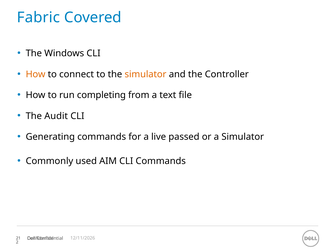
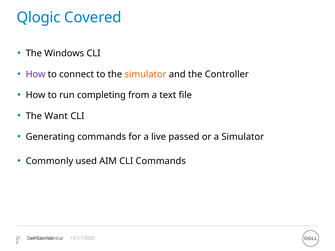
Fabric: Fabric -> Qlogic (39, 18)
How colour: orange -> purple (36, 74)
Audit: Audit -> Want (56, 116)
